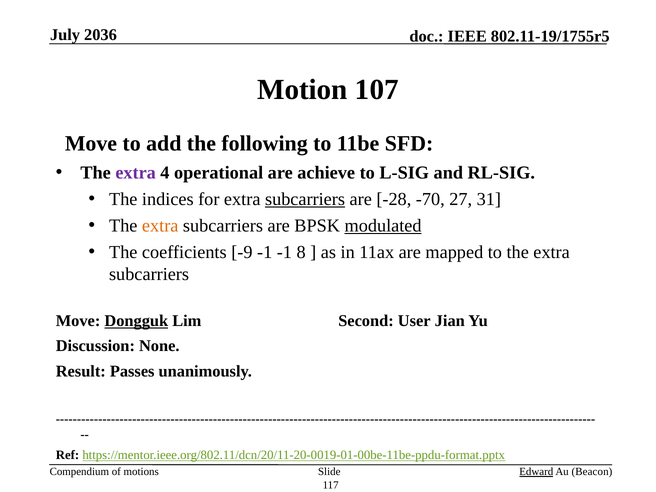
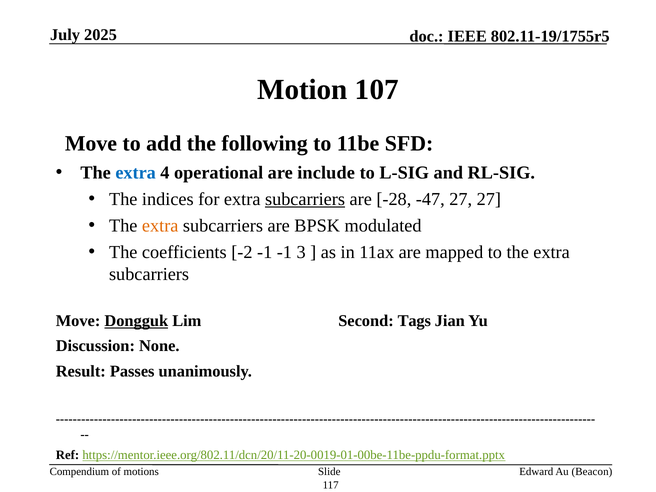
2036: 2036 -> 2025 (100, 35)
extra colour: purple -> blue (136, 173)
achieve: achieve -> include (326, 173)
-70: -70 -> -47 (430, 199)
27 31: 31 -> 27 (489, 199)
modulated underline: present -> none (383, 226)
-9: -9 -> -2 (242, 252)
8: 8 -> 3 (301, 252)
User: User -> Tags (414, 321)
Edward underline: present -> none (536, 472)
